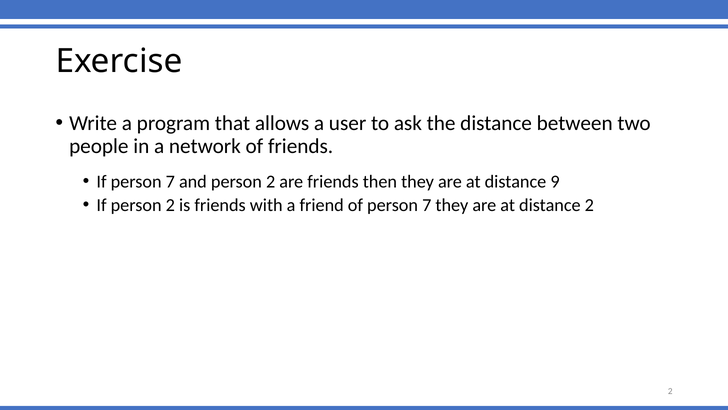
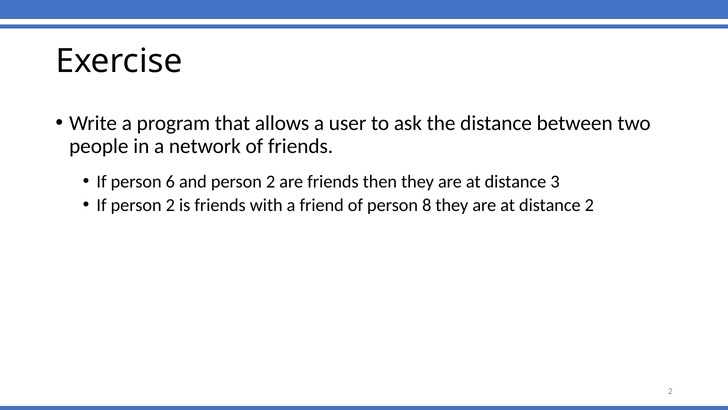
If person 7: 7 -> 6 (170, 181)
9: 9 -> 3 (555, 181)
of person 7: 7 -> 8 (427, 205)
